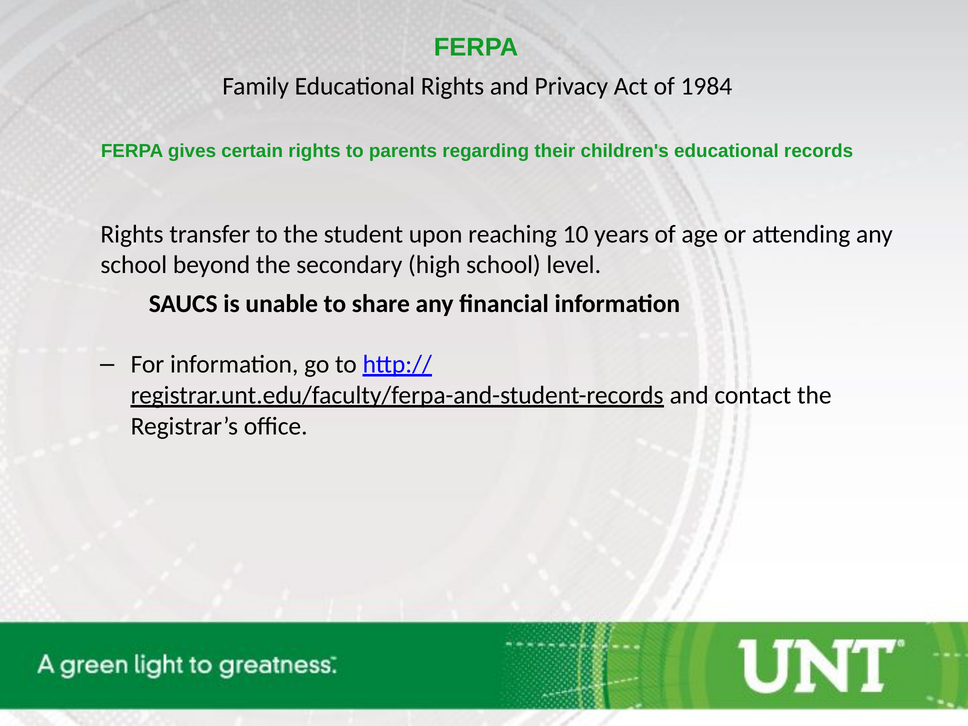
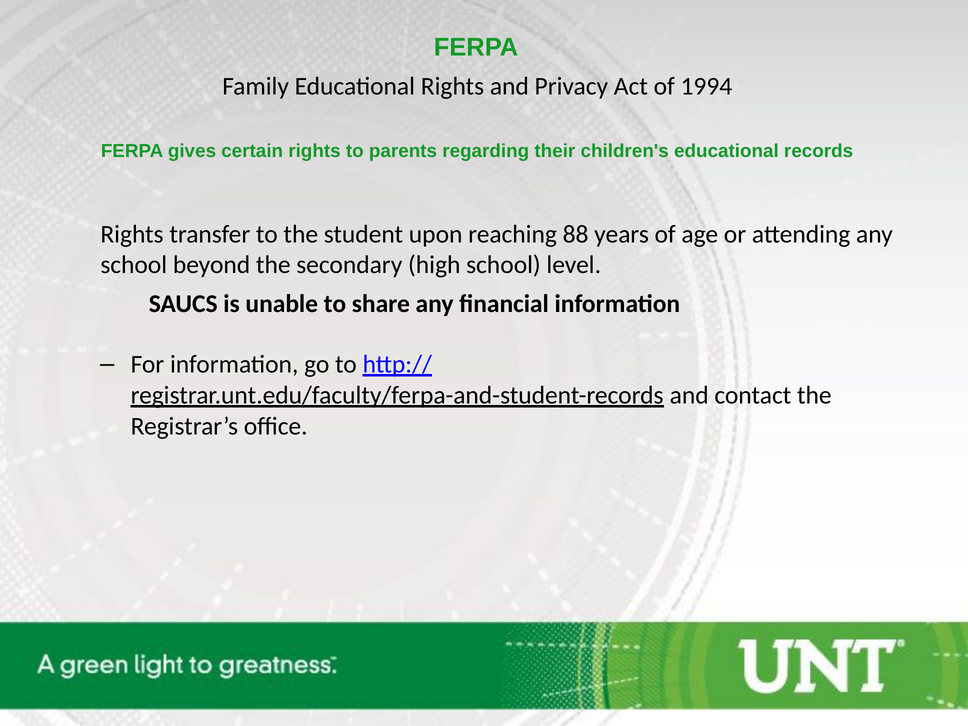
1984: 1984 -> 1994 (706, 86)
10: 10 -> 88 (576, 234)
